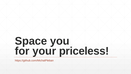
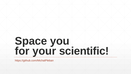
priceless: priceless -> scientific (84, 51)
